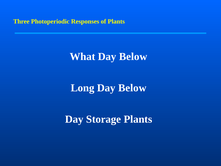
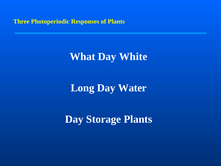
Below: Below -> White (133, 56)
Long Day Below: Below -> Water (132, 88)
